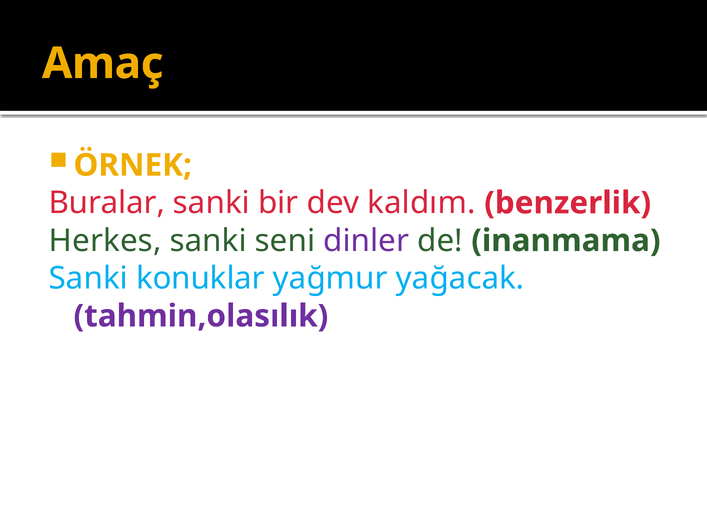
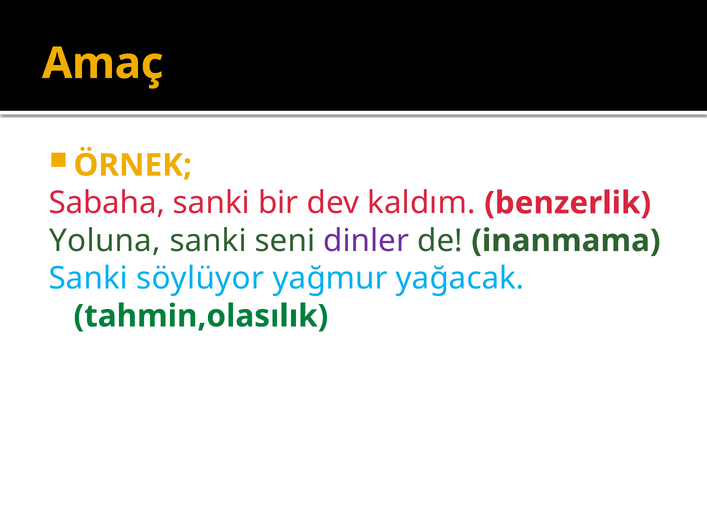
Buralar: Buralar -> Sabaha (107, 203)
Herkes: Herkes -> Yoluna (105, 241)
konuklar: konuklar -> söylüyor (200, 279)
tahmin,olasılık colour: purple -> green (201, 316)
